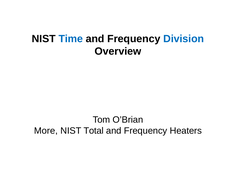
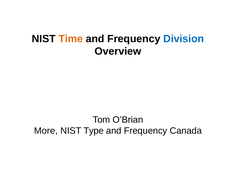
Time colour: blue -> orange (71, 39)
Total: Total -> Type (94, 131)
Heaters: Heaters -> Canada (186, 131)
